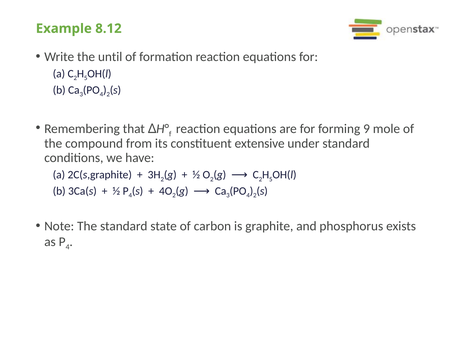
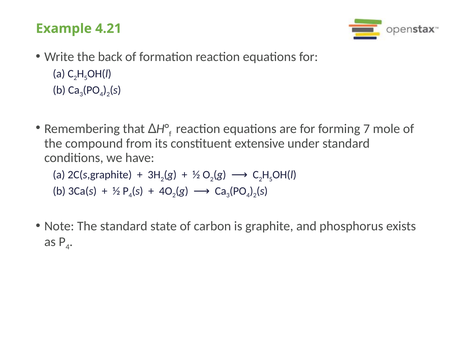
8.12: 8.12 -> 4.21 (108, 29)
until: until -> back (110, 57)
9: 9 -> 7 (367, 129)
